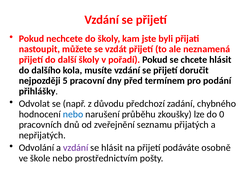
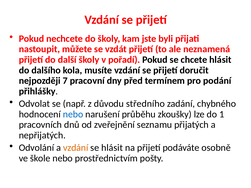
5: 5 -> 7 (65, 81)
předchozí: předchozí -> středního (145, 104)
0: 0 -> 1 (222, 114)
vzdání colour: purple -> orange (76, 148)
